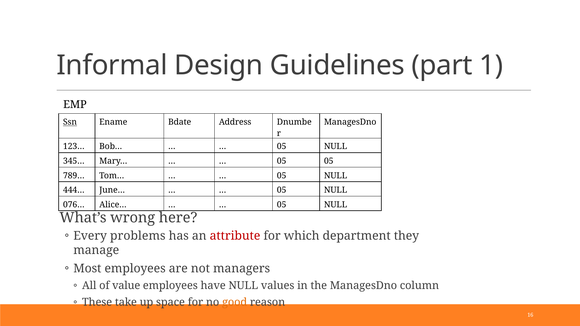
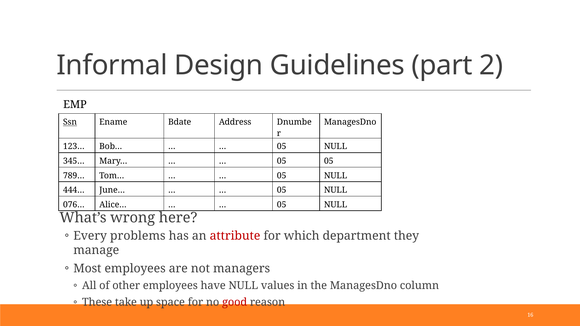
1: 1 -> 2 (491, 65)
value: value -> other (126, 286)
good colour: orange -> red (235, 303)
